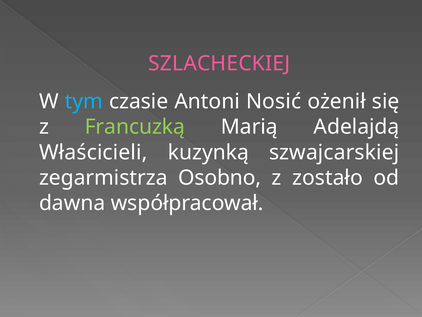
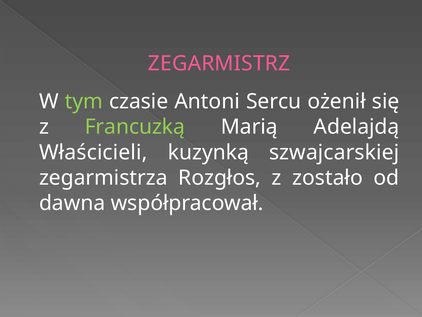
SZLACHECKIEJ: SZLACHECKIEJ -> ZEGARMISTRZ (219, 64)
tym colour: light blue -> light green (84, 101)
Nosić: Nosić -> Sercu (274, 101)
Osobno: Osobno -> Rozgłos (220, 177)
